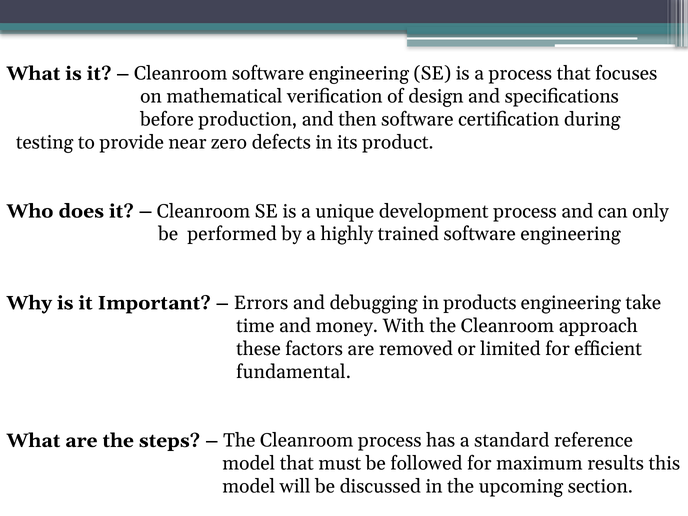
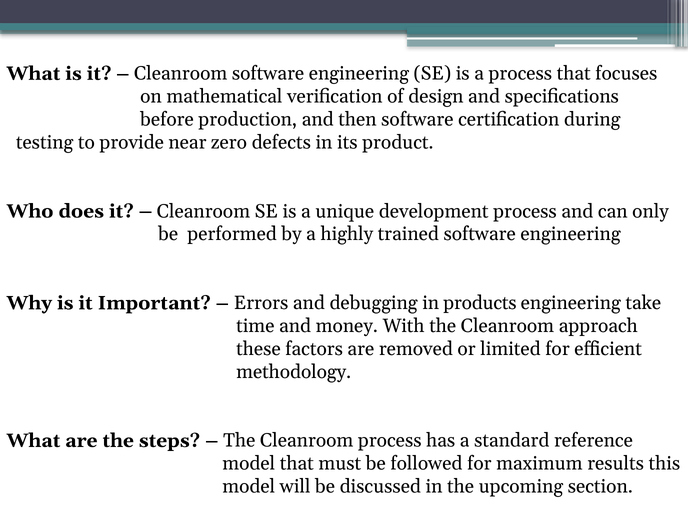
fundamental: fundamental -> methodology (294, 372)
